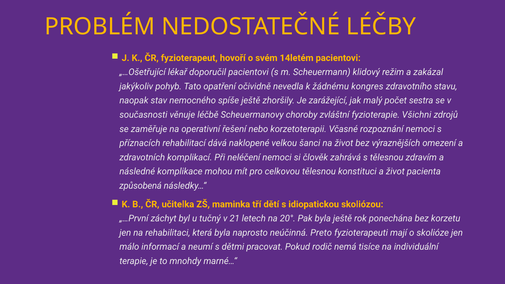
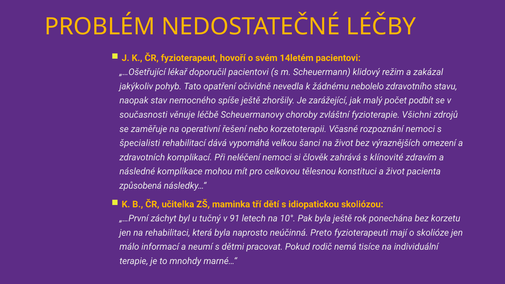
kongres: kongres -> nebolelo (367, 86)
sestra: sestra -> podbít (421, 101)
příznacích: příznacích -> špecialisti (140, 143)
naklopené: naklopené -> vypomáhá (249, 143)
s tělesnou: tělesnou -> klínovité (387, 157)
21: 21 -> 91 (235, 219)
20°: 20° -> 10° (288, 219)
